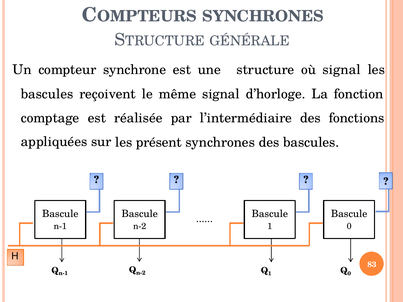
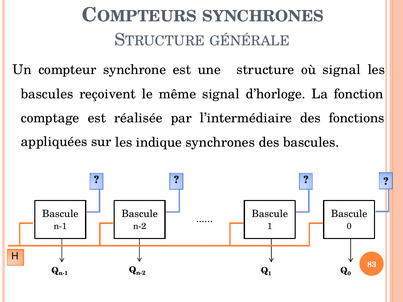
présent: présent -> indique (159, 142)
